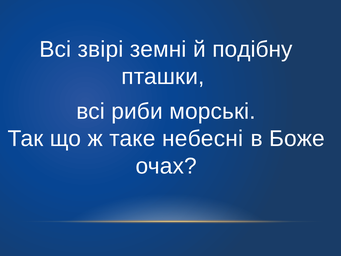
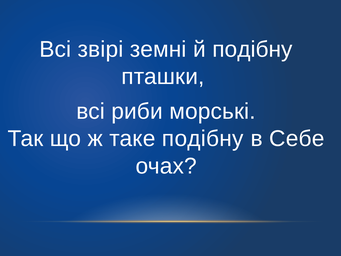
таке небесні: небесні -> подібну (203, 139)
Боже: Боже -> Себе (297, 139)
